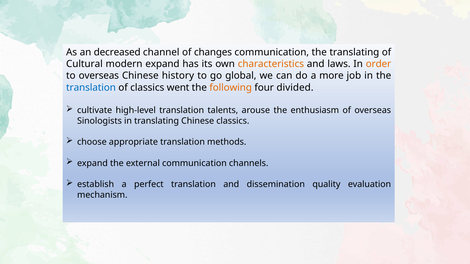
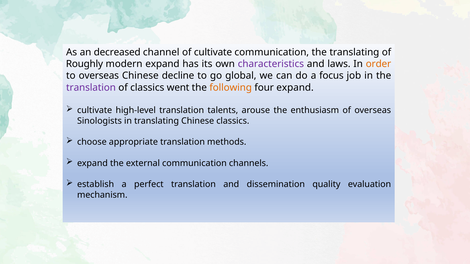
of changes: changes -> cultivate (213, 52)
Cultural: Cultural -> Roughly (84, 64)
characteristics colour: orange -> purple (271, 64)
history: history -> decline (178, 76)
more: more -> focus (331, 76)
translation colour: blue -> purple (91, 88)
four divided: divided -> expand (295, 88)
